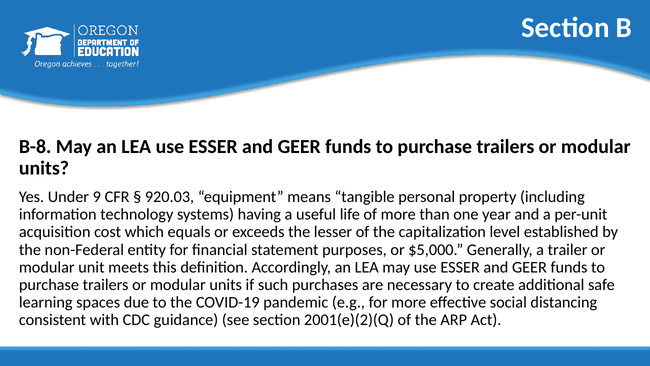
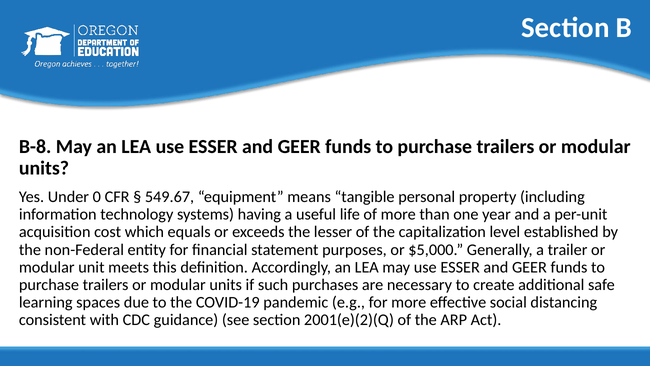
9: 9 -> 0 (97, 197)
920.03: 920.03 -> 549.67 (170, 197)
